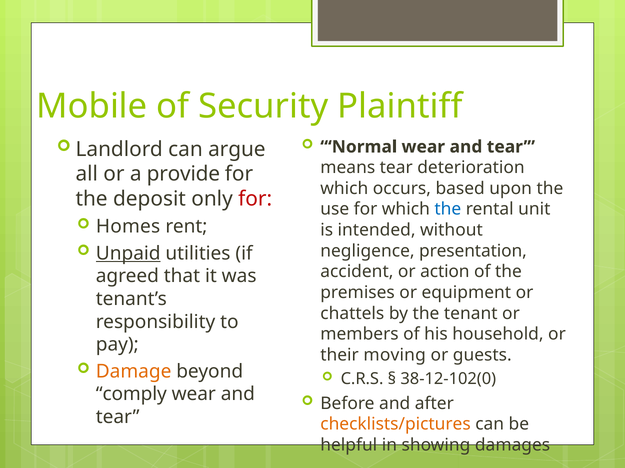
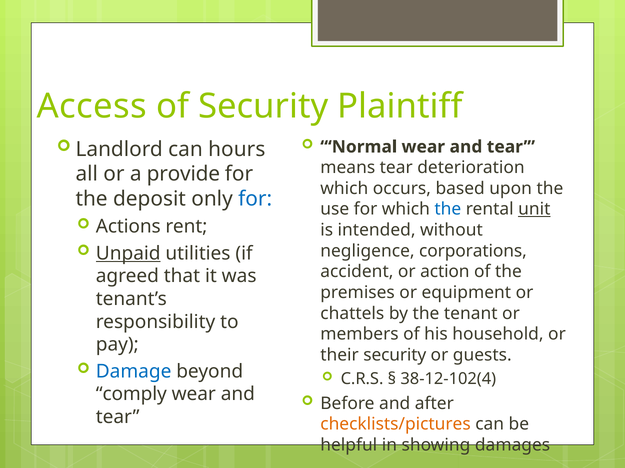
Mobile: Mobile -> Access (92, 107)
argue: argue -> hours (237, 149)
for colour: red -> blue (255, 199)
unit underline: none -> present (534, 210)
Homes: Homes -> Actions (128, 227)
presentation: presentation -> corporations (473, 251)
their moving: moving -> security (395, 355)
Damage colour: orange -> blue (134, 372)
38-12-102(0: 38-12-102(0 -> 38-12-102(4 (448, 380)
